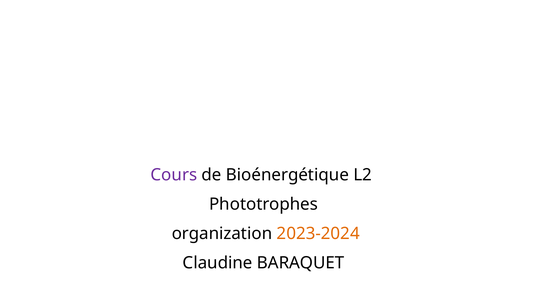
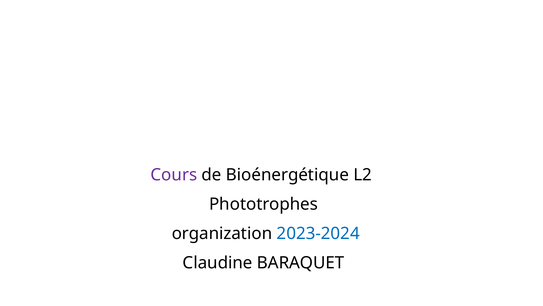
2023-2024 colour: orange -> blue (318, 233)
